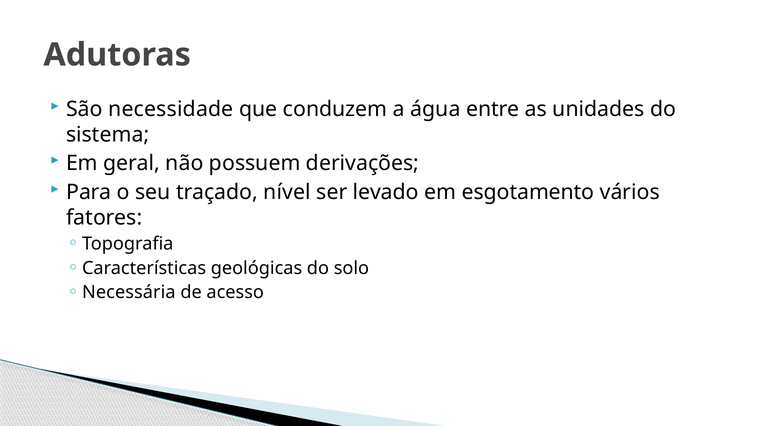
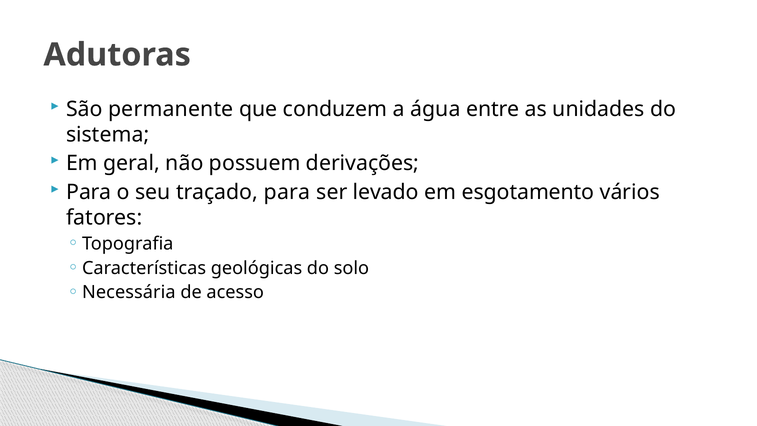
necessidade: necessidade -> permanente (171, 109)
traçado nível: nível -> para (287, 192)
